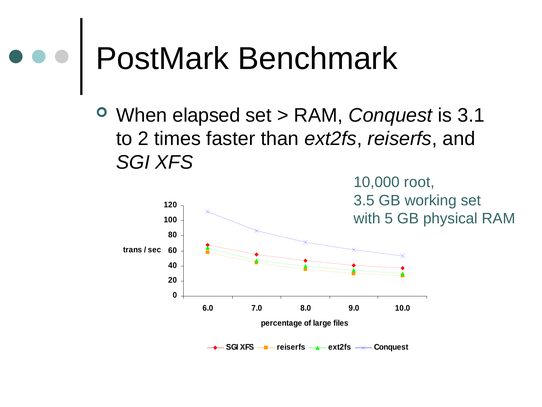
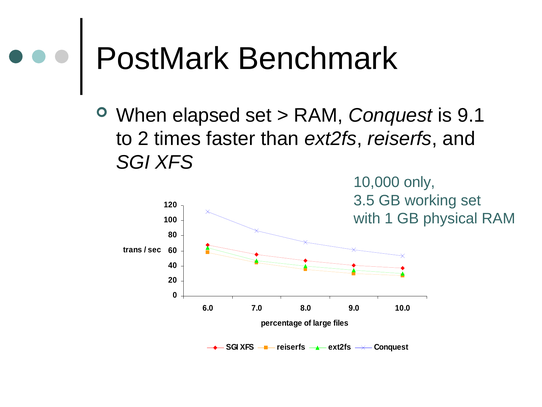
3.1: 3.1 -> 9.1 (471, 115)
root: root -> only (419, 182)
5: 5 -> 1 (389, 218)
